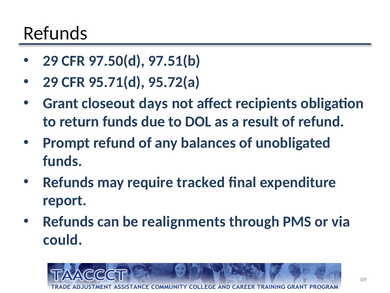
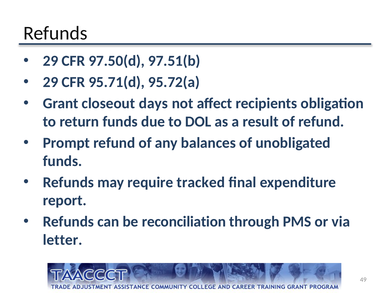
realignments: realignments -> reconciliation (184, 221)
could: could -> letter (63, 240)
